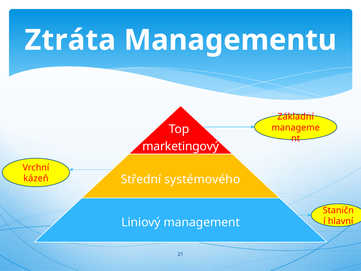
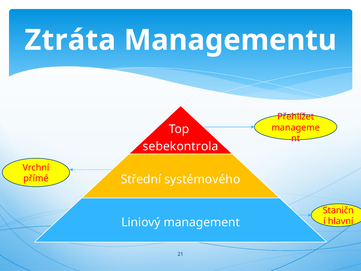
Základní: Základní -> Přehlížet (296, 117)
marketingový: marketingový -> sebekontrola (181, 146)
kázeň: kázeň -> přímé (36, 178)
